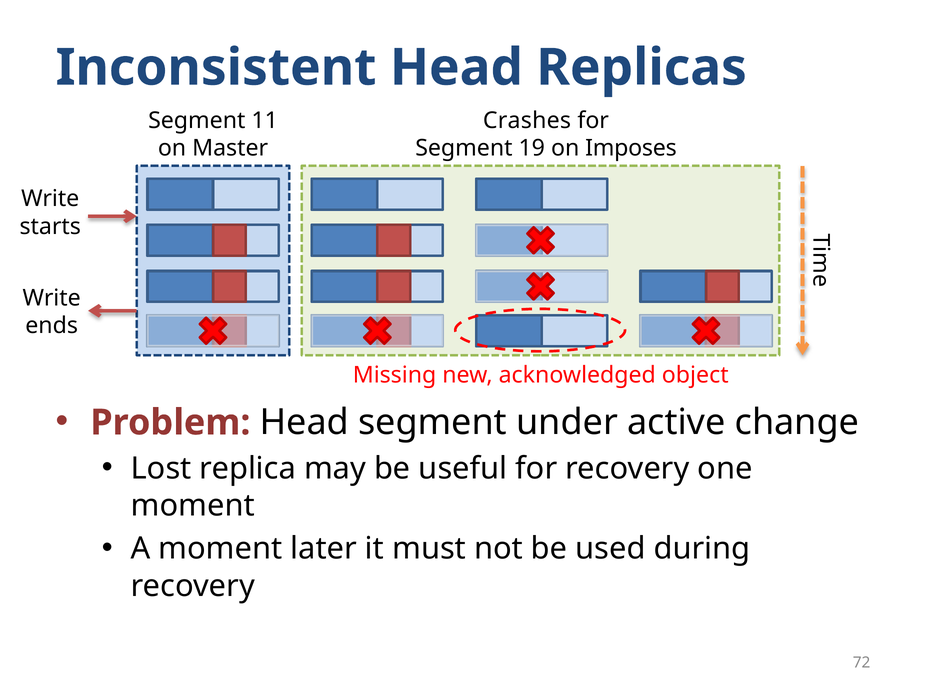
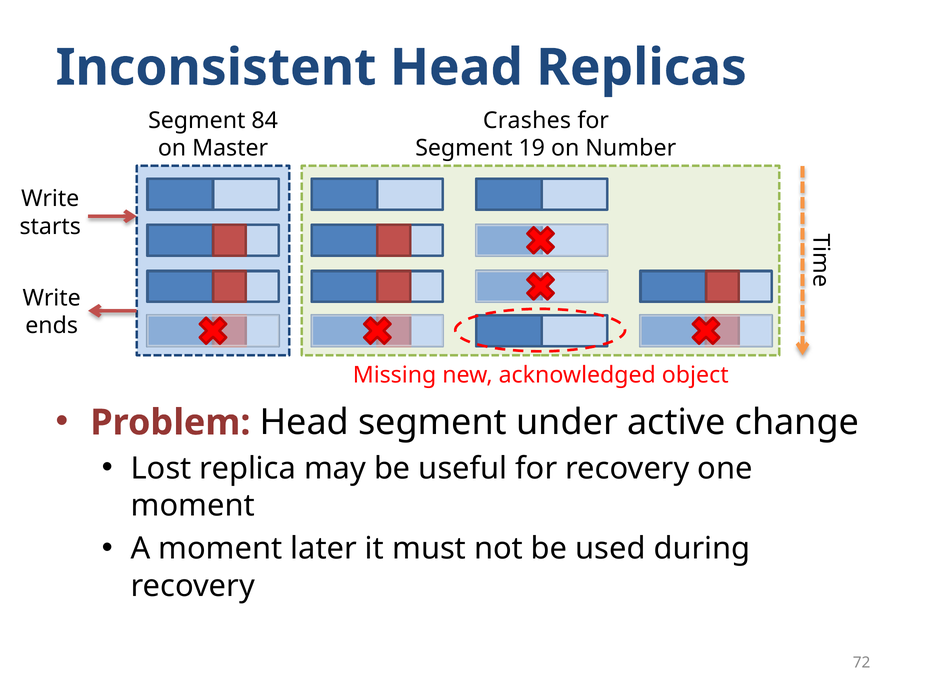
11: 11 -> 84 (265, 120)
Imposes: Imposes -> Number (631, 148)
